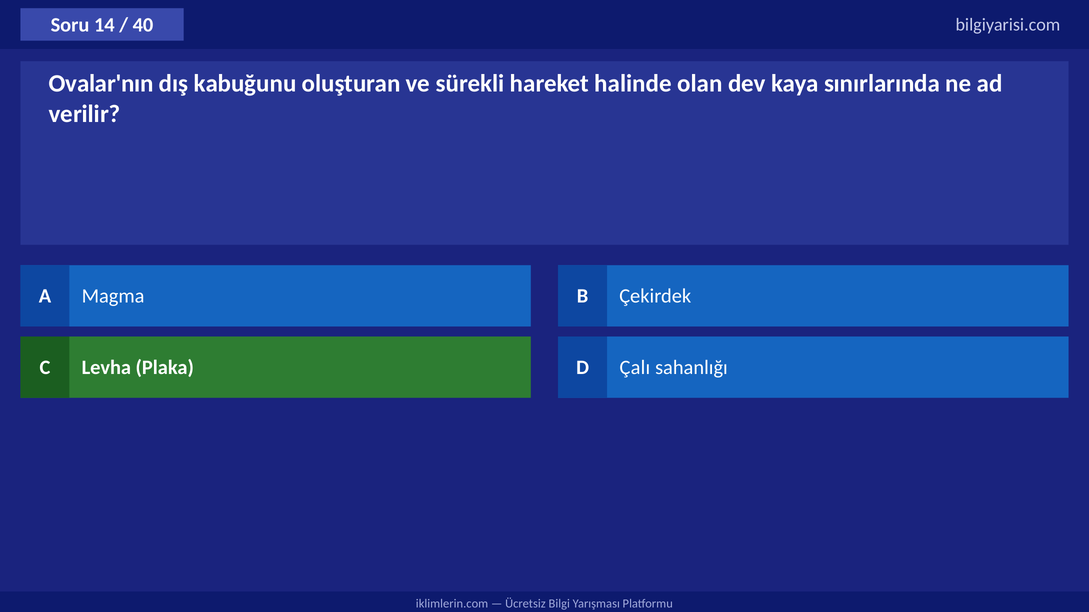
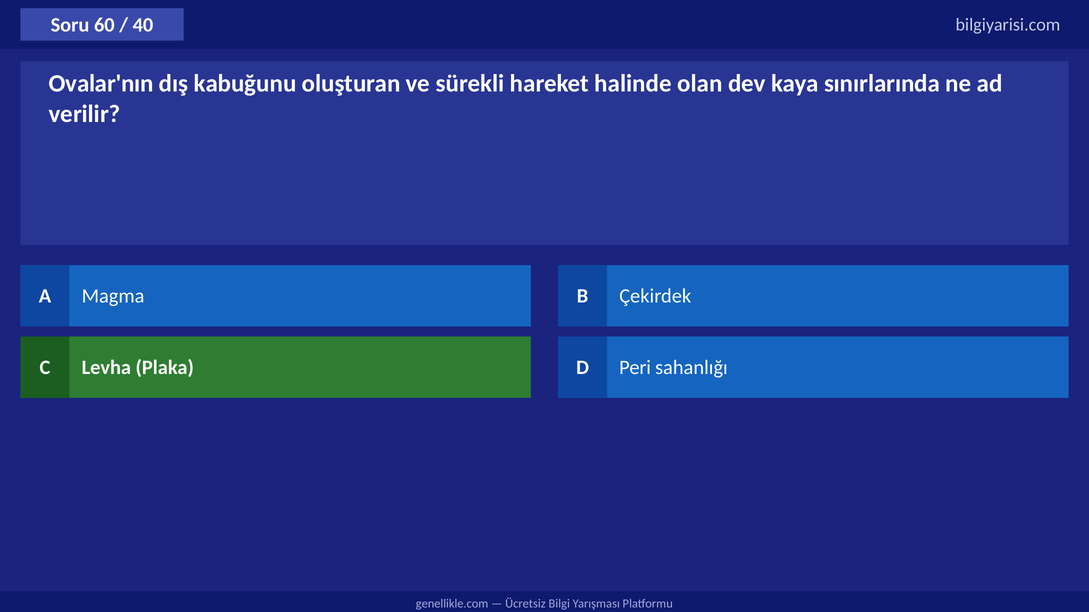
14: 14 -> 60 (104, 25)
Çalı: Çalı -> Peri (635, 368)
iklimlerin.com: iklimlerin.com -> genellikle.com (452, 604)
